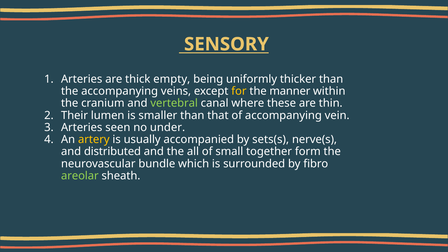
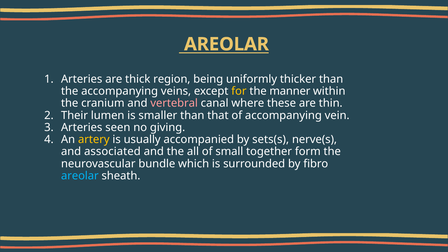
SENSORY: SENSORY -> AREOLAR (226, 44)
empty: empty -> region (172, 79)
vertebral colour: light green -> pink (174, 103)
under: under -> giving (168, 127)
distributed: distributed -> associated (112, 152)
areolar colour: light green -> light blue (80, 176)
